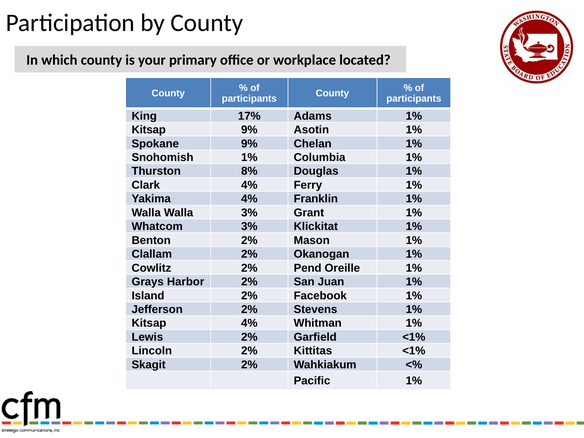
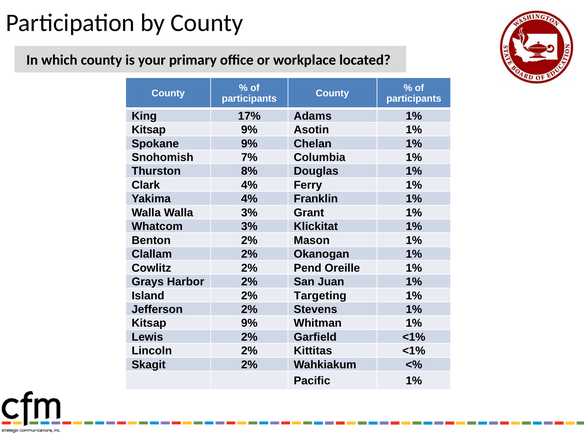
Snohomish 1%: 1% -> 7% (249, 157)
Facebook: Facebook -> Targeting (320, 296)
4%: 4% -> 9% (249, 323)
